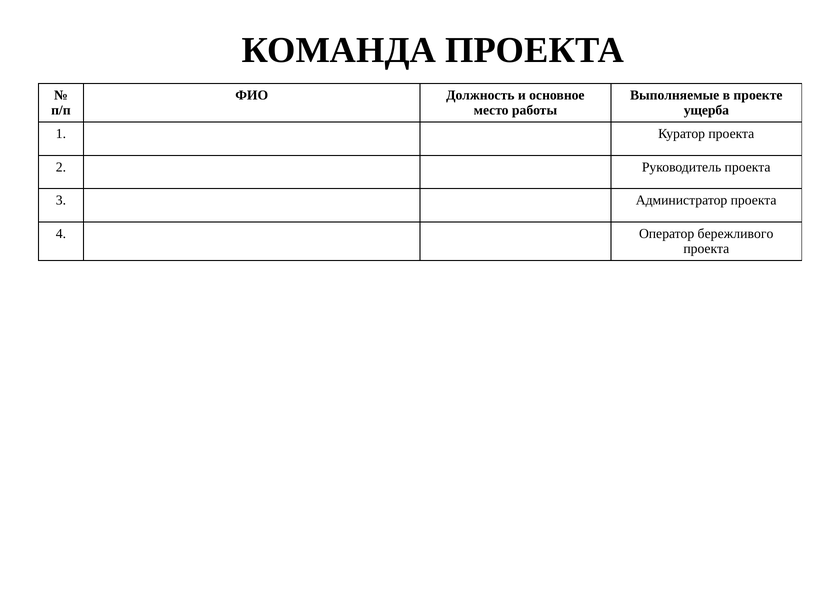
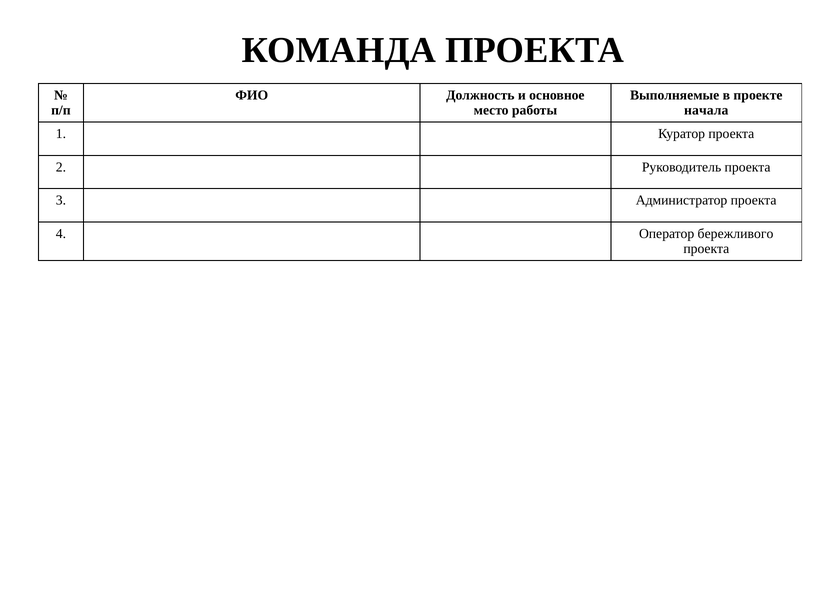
ущерба: ущерба -> начала (706, 110)
